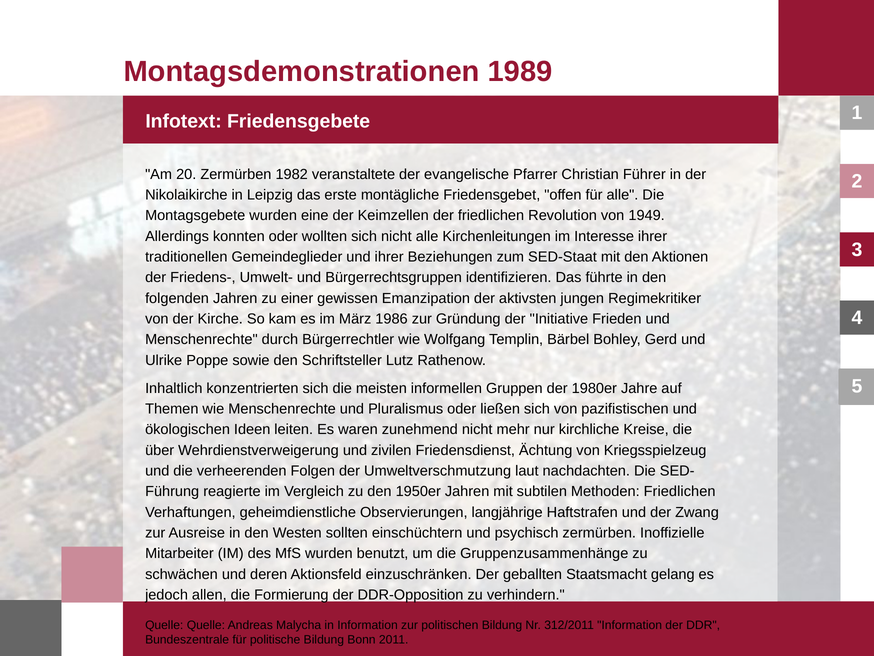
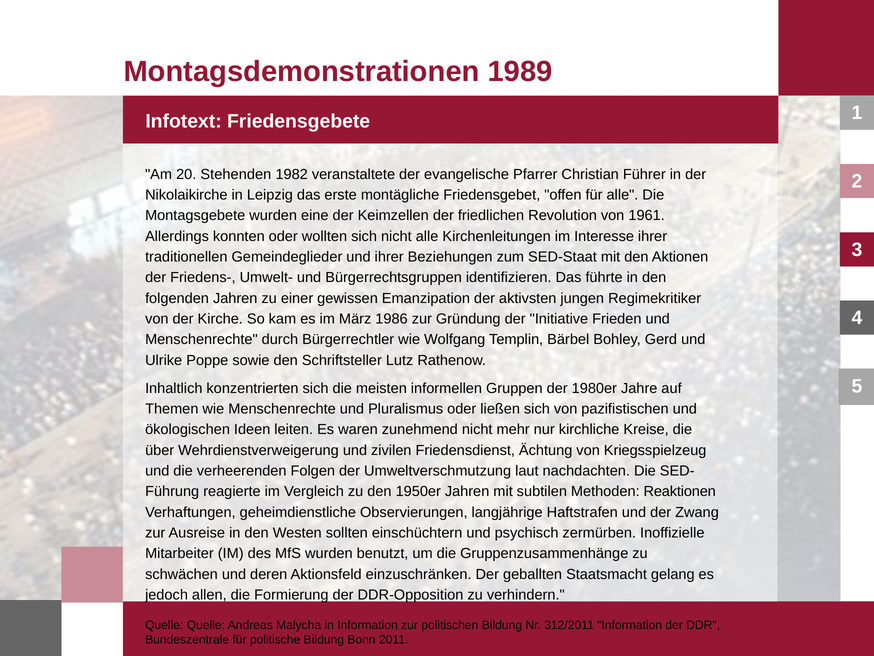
20 Zermürben: Zermürben -> Stehenden (236, 174)
1949: 1949 -> 1961 (647, 216)
Methoden Friedlichen: Friedlichen -> Reaktionen (680, 491)
